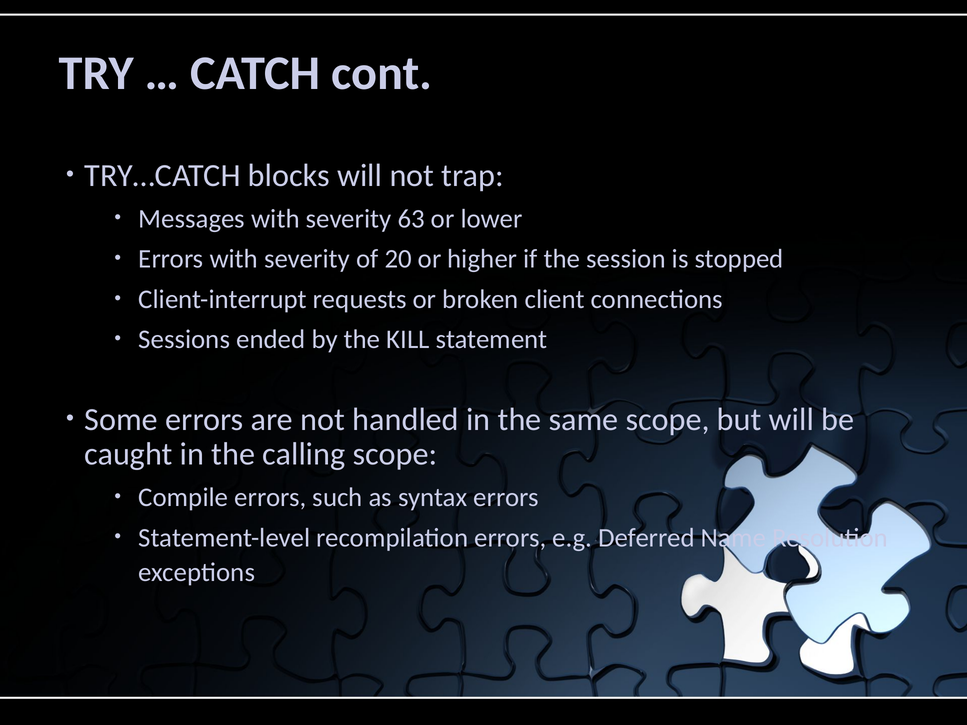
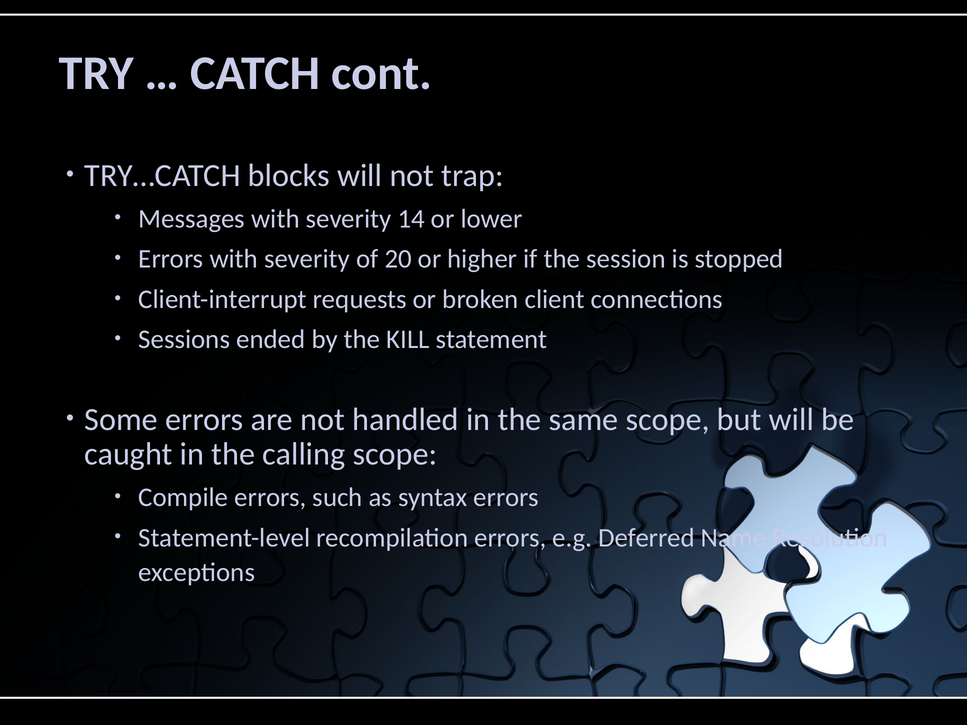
63: 63 -> 14 (411, 219)
